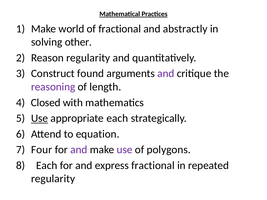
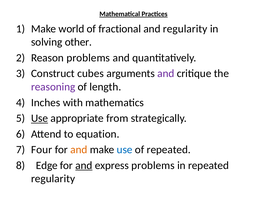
and abstractly: abstractly -> regularity (185, 29)
Reason regularity: regularity -> problems (88, 58)
found: found -> cubes (91, 74)
Closed: Closed -> Inches (46, 103)
appropriate each: each -> from (117, 118)
and colour: purple -> orange (79, 150)
use colour: purple -> blue (125, 150)
of polygons: polygons -> repeated (169, 150)
Each: Each -> Edge (47, 166)
and underline: none -> present (84, 166)
express fractional: fractional -> problems (153, 166)
